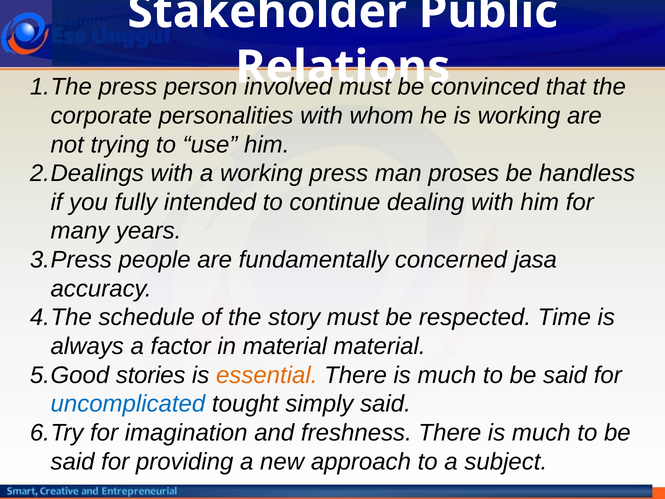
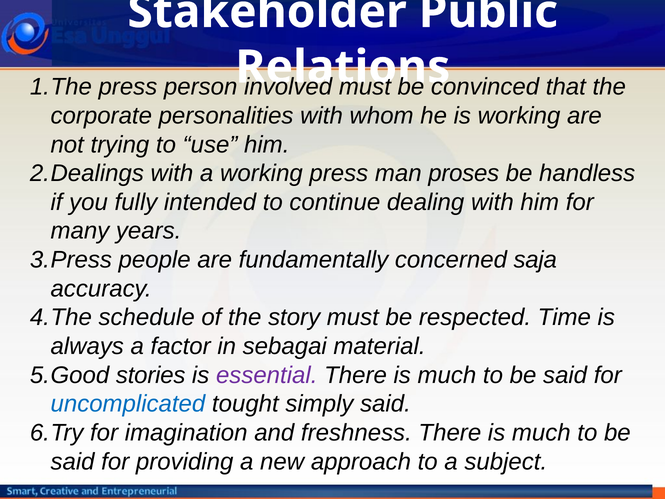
jasa: jasa -> saja (535, 260)
in material: material -> sebagai (285, 346)
essential colour: orange -> purple (267, 375)
